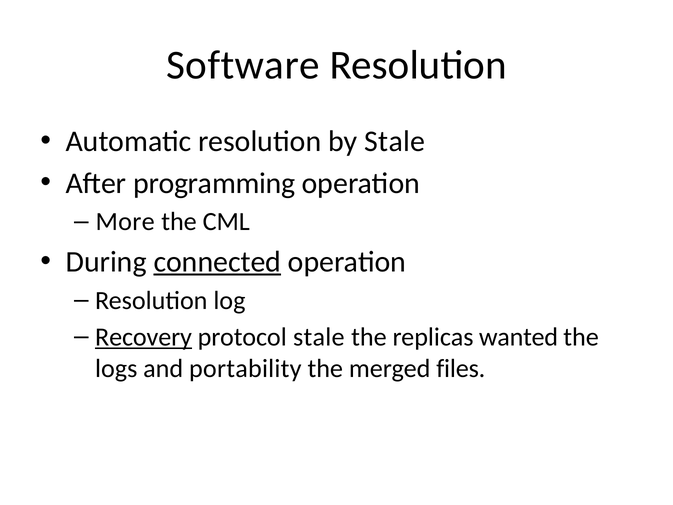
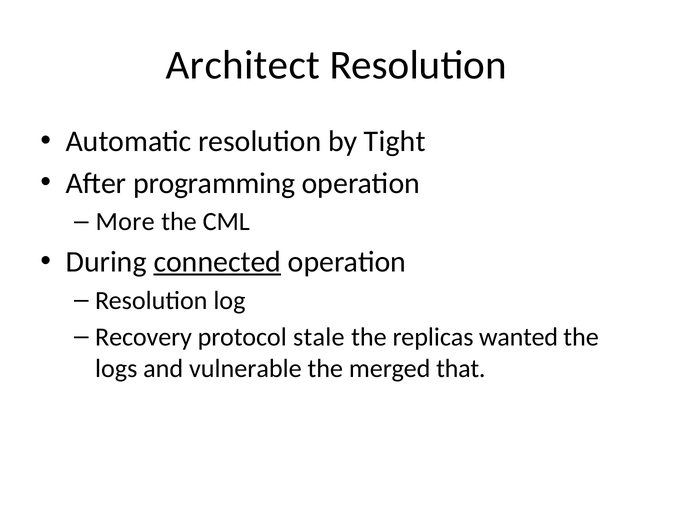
Software: Software -> Architect (243, 65)
by Stale: Stale -> Tight (395, 141)
Recovery underline: present -> none (144, 337)
portability: portability -> vulnerable (245, 368)
files: files -> that (461, 368)
